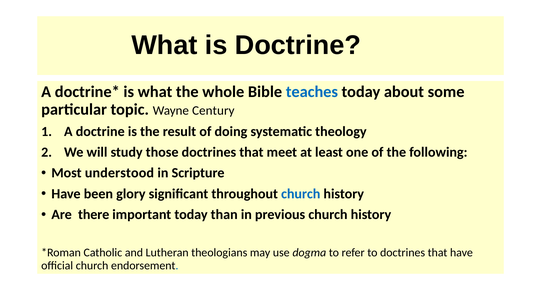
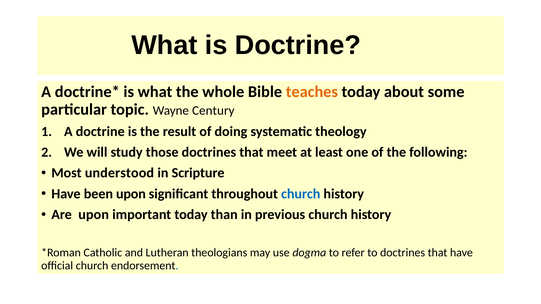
teaches colour: blue -> orange (312, 92)
been glory: glory -> upon (131, 194)
Are there: there -> upon (94, 215)
